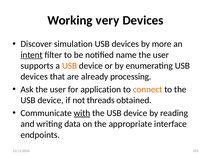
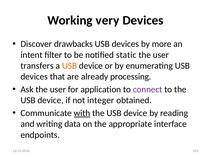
simulation: simulation -> drawbacks (73, 44)
intent underline: present -> none (32, 55)
name: name -> static (126, 55)
supports: supports -> transfers (37, 66)
connect colour: orange -> purple (148, 90)
threads: threads -> integer (101, 100)
